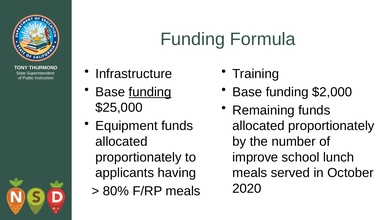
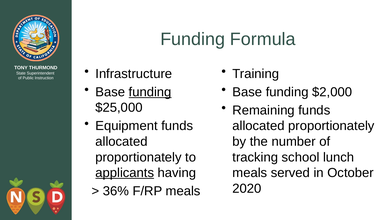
improve: improve -> tracking (255, 157)
applicants underline: none -> present (125, 173)
80%: 80% -> 36% (116, 191)
